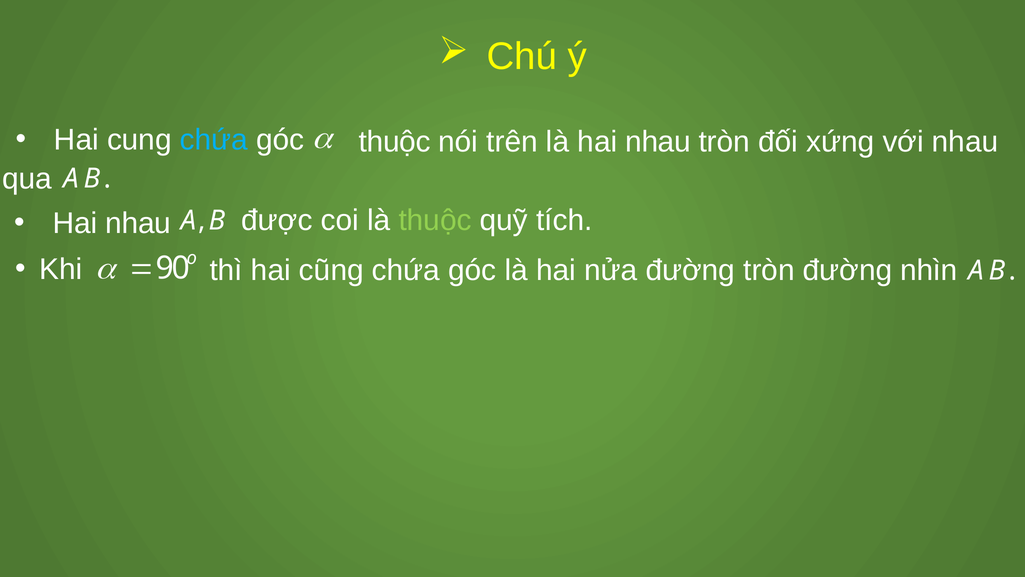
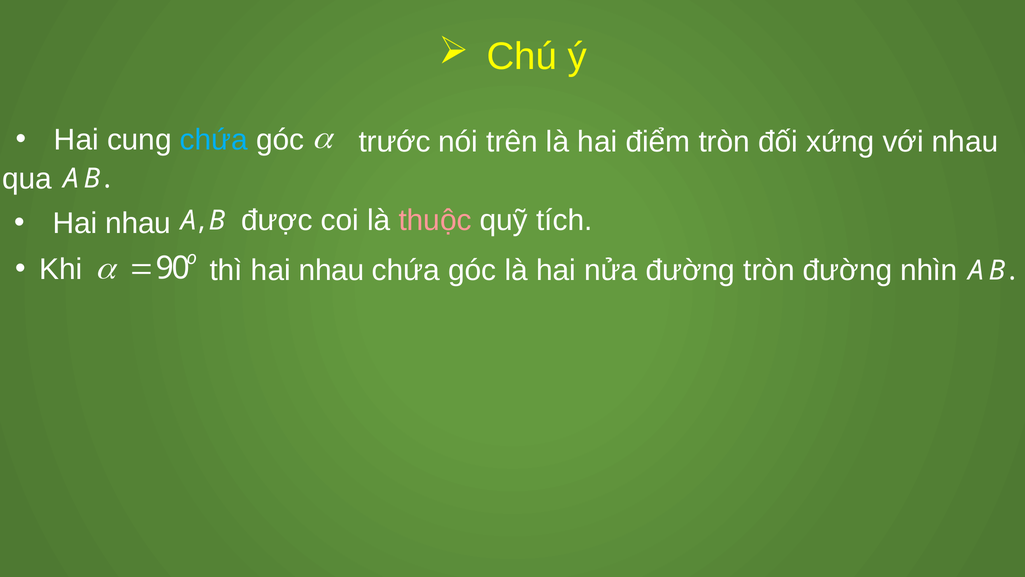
thuộc: thuộc -> trước (395, 142)
là hai nhau: nhau -> điểm (658, 142)
thuộc colour: light green -> pink (435, 220)
thì hai cũng: cũng -> nhau (332, 270)
